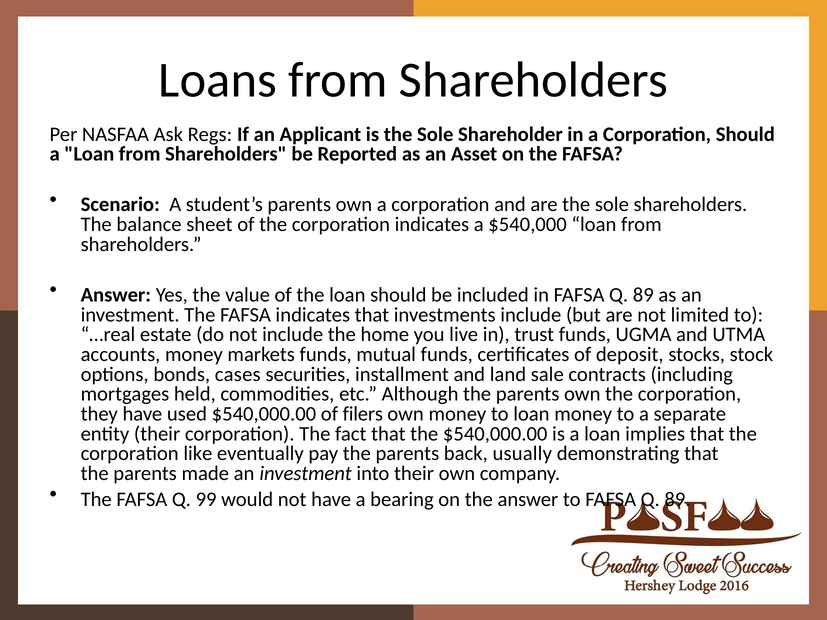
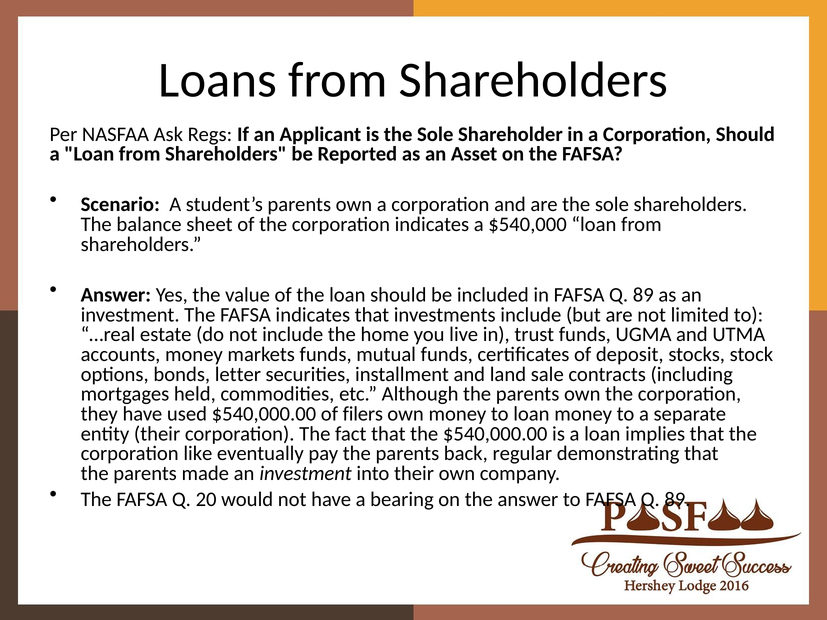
cases: cases -> letter (238, 374)
usually: usually -> regular (522, 454)
99: 99 -> 20 (206, 499)
